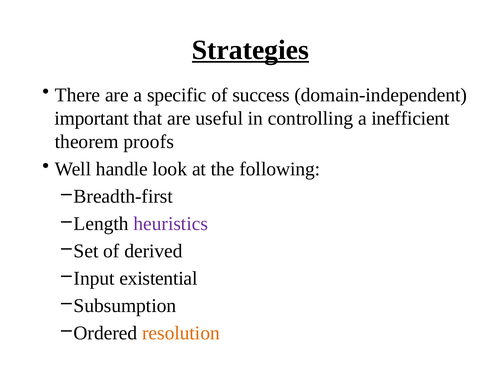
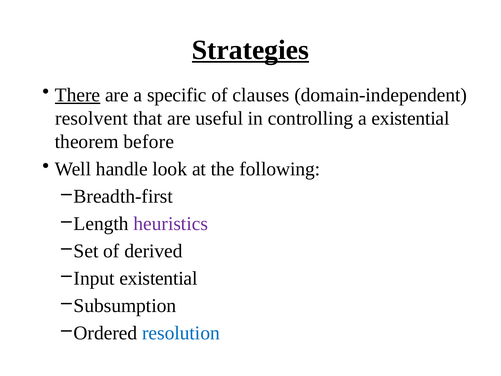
There underline: none -> present (78, 95)
success: success -> clauses (261, 95)
important: important -> resolvent (92, 118)
a inefficient: inefficient -> existential (410, 118)
proofs: proofs -> before (149, 142)
resolution colour: orange -> blue (181, 333)
